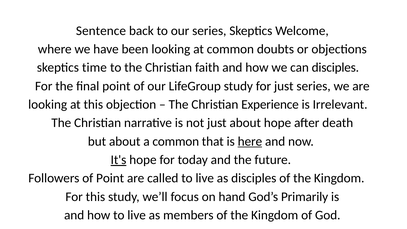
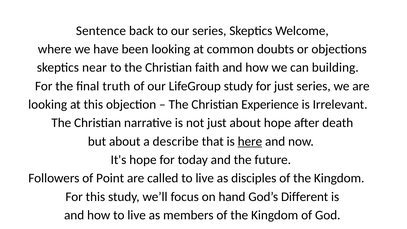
time: time -> near (94, 68)
can disciples: disciples -> building (335, 68)
final point: point -> truth (116, 86)
a common: common -> describe (176, 141)
It's underline: present -> none (119, 160)
Primarily: Primarily -> Different (305, 197)
